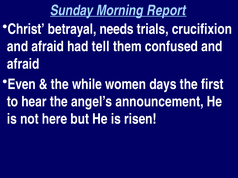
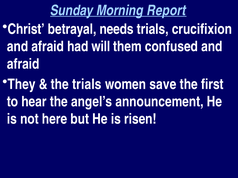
tell: tell -> will (101, 47)
Even: Even -> They (22, 84)
the while: while -> trials (87, 84)
days: days -> save (163, 84)
